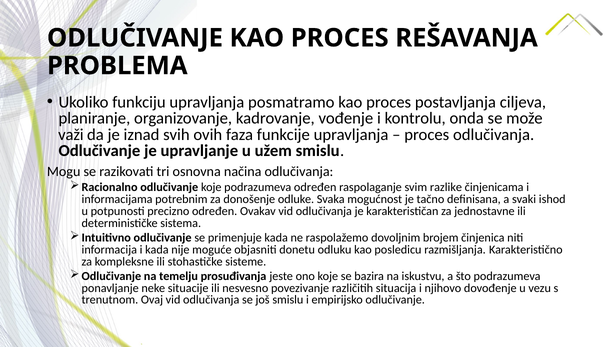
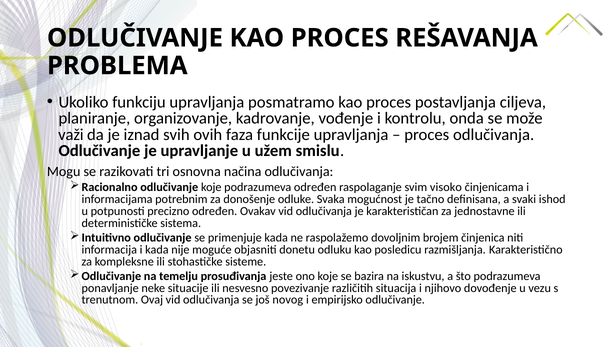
razlike: razlike -> visoko (446, 187)
još smislu: smislu -> novog (288, 299)
